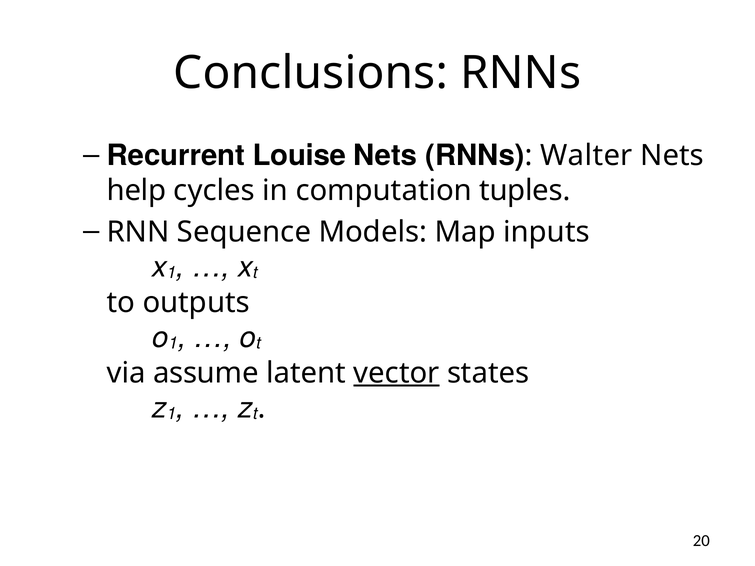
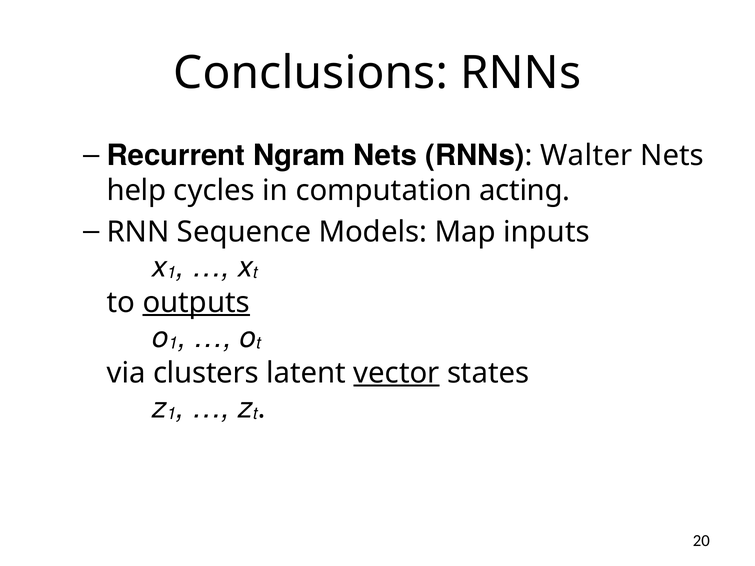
Louise: Louise -> Ngram (299, 156)
tuples: tuples -> acting (525, 191)
outputs underline: none -> present (196, 302)
assume: assume -> clusters (206, 373)
